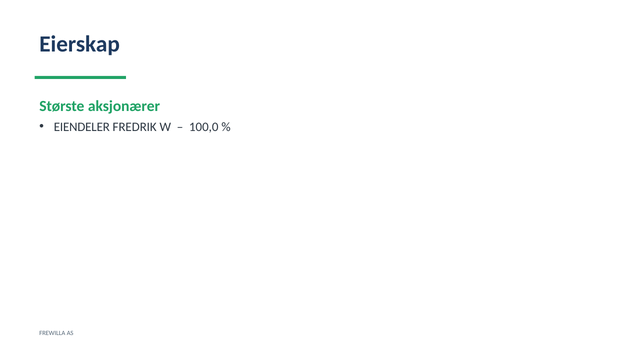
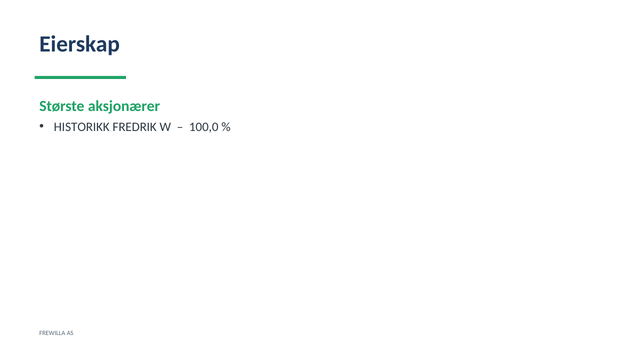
EIENDELER: EIENDELER -> HISTORIKK (82, 127)
